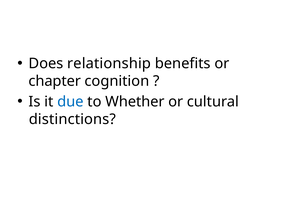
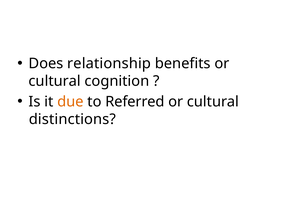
chapter: chapter -> cultural (55, 81)
due colour: blue -> orange (70, 102)
Whether: Whether -> Referred (135, 102)
